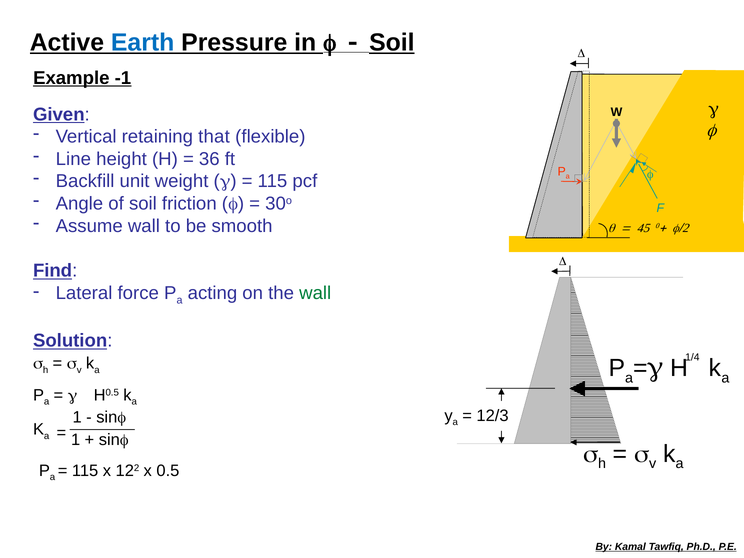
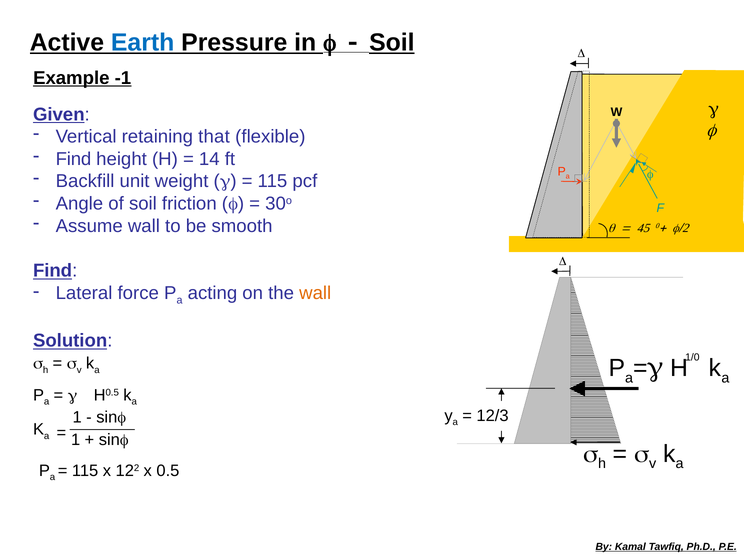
Line: Line -> Find (73, 159)
36: 36 -> 14 (209, 159)
wall colour: green -> orange (315, 293)
1/4: 1/4 -> 1/0 (692, 357)
